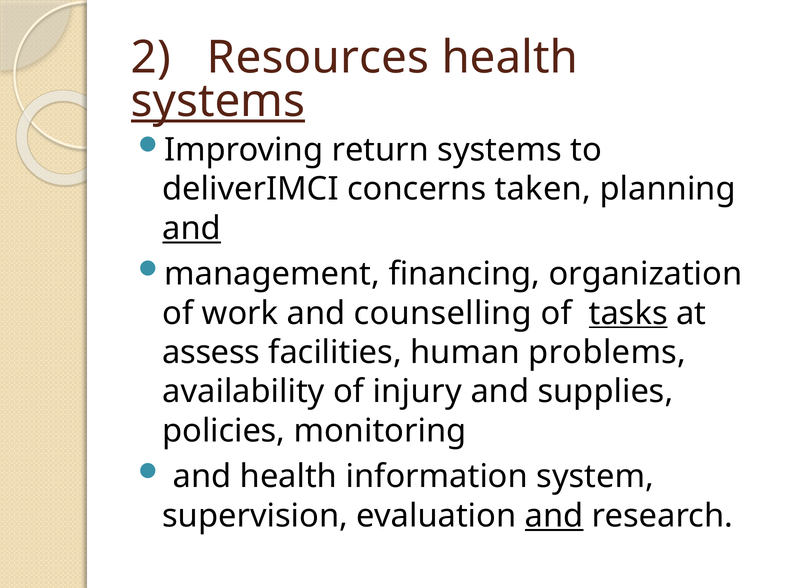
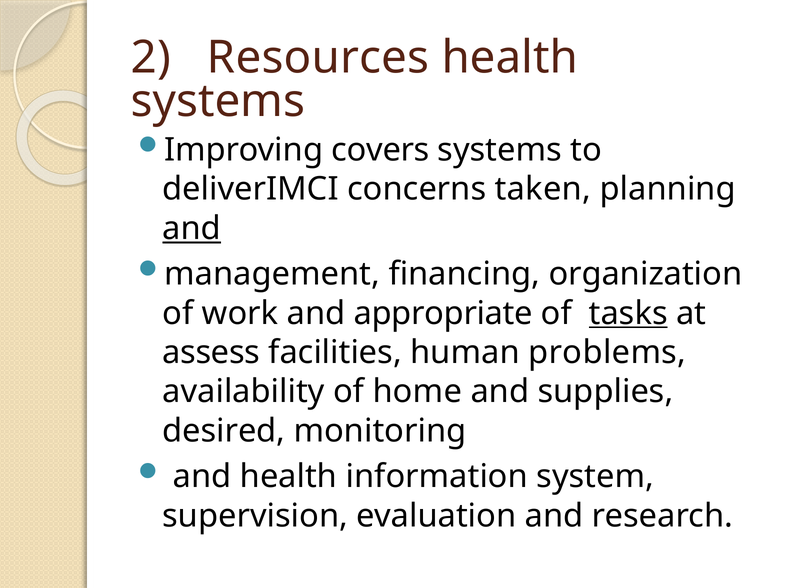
systems underline: present -> none (218, 101)
return: return -> covers (381, 150)
counselling: counselling -> appropriate (443, 314)
injury: injury -> home (417, 392)
policies: policies -> desired (224, 431)
and underline: present -> none (554, 516)
